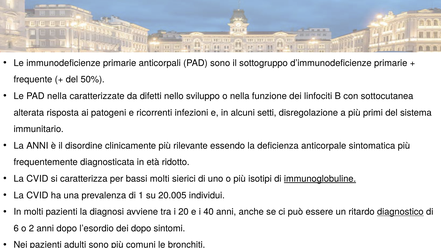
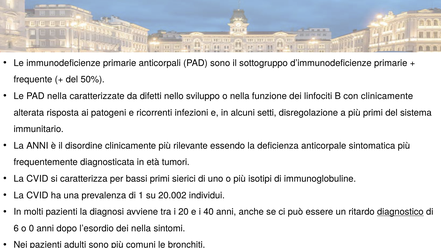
con sottocutanea: sottocutanea -> clinicamente (387, 96)
ridotto: ridotto -> tumori (176, 162)
bassi molti: molti -> primi (160, 179)
immunoglobuline underline: present -> none (320, 179)
20.005: 20.005 -> 20.002 (172, 195)
2: 2 -> 0 (31, 228)
dei dopo: dopo -> nella (141, 228)
